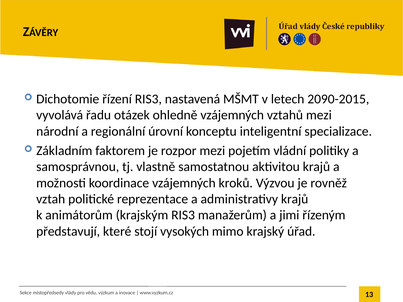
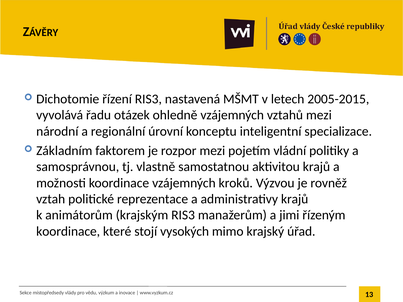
2090-2015: 2090-2015 -> 2005-2015 (338, 99)
představují: představují -> koordinace (68, 231)
